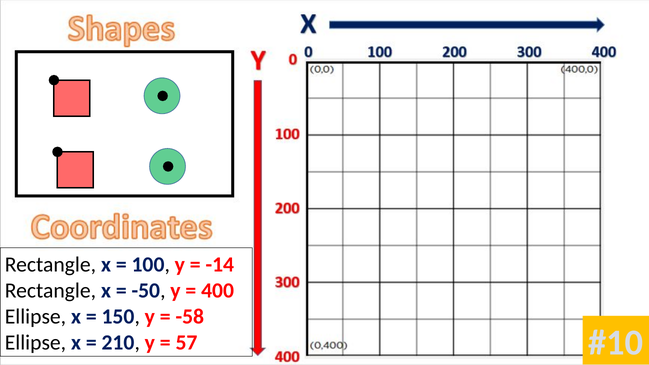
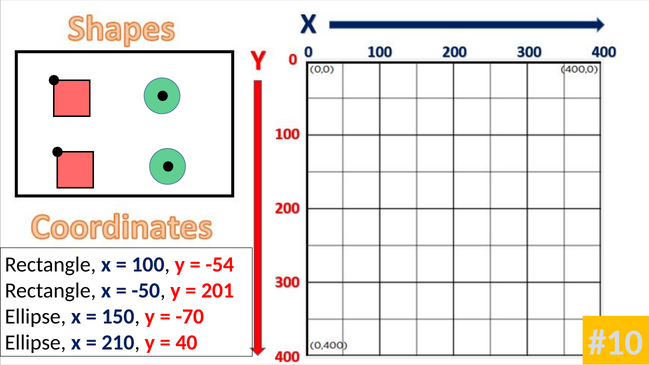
-14: -14 -> -54 (220, 265)
400: 400 -> 201 (218, 291)
-58: -58 -> -70 (190, 317)
57: 57 -> 40 (186, 343)
